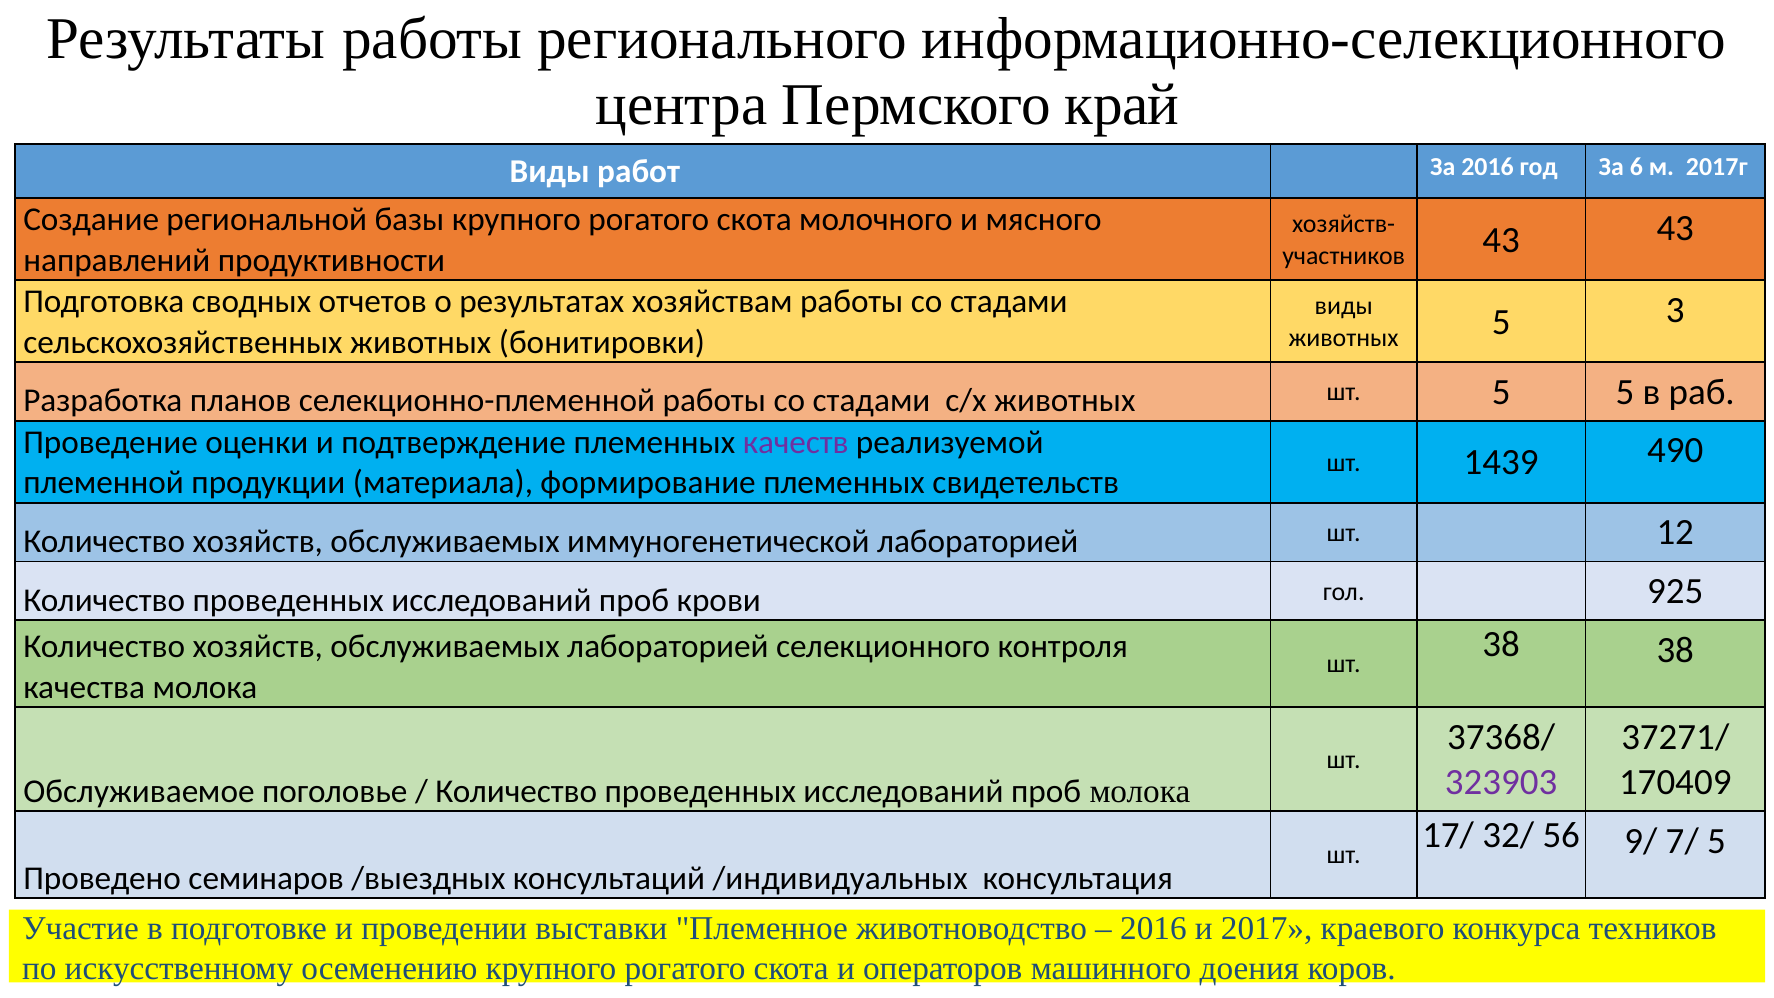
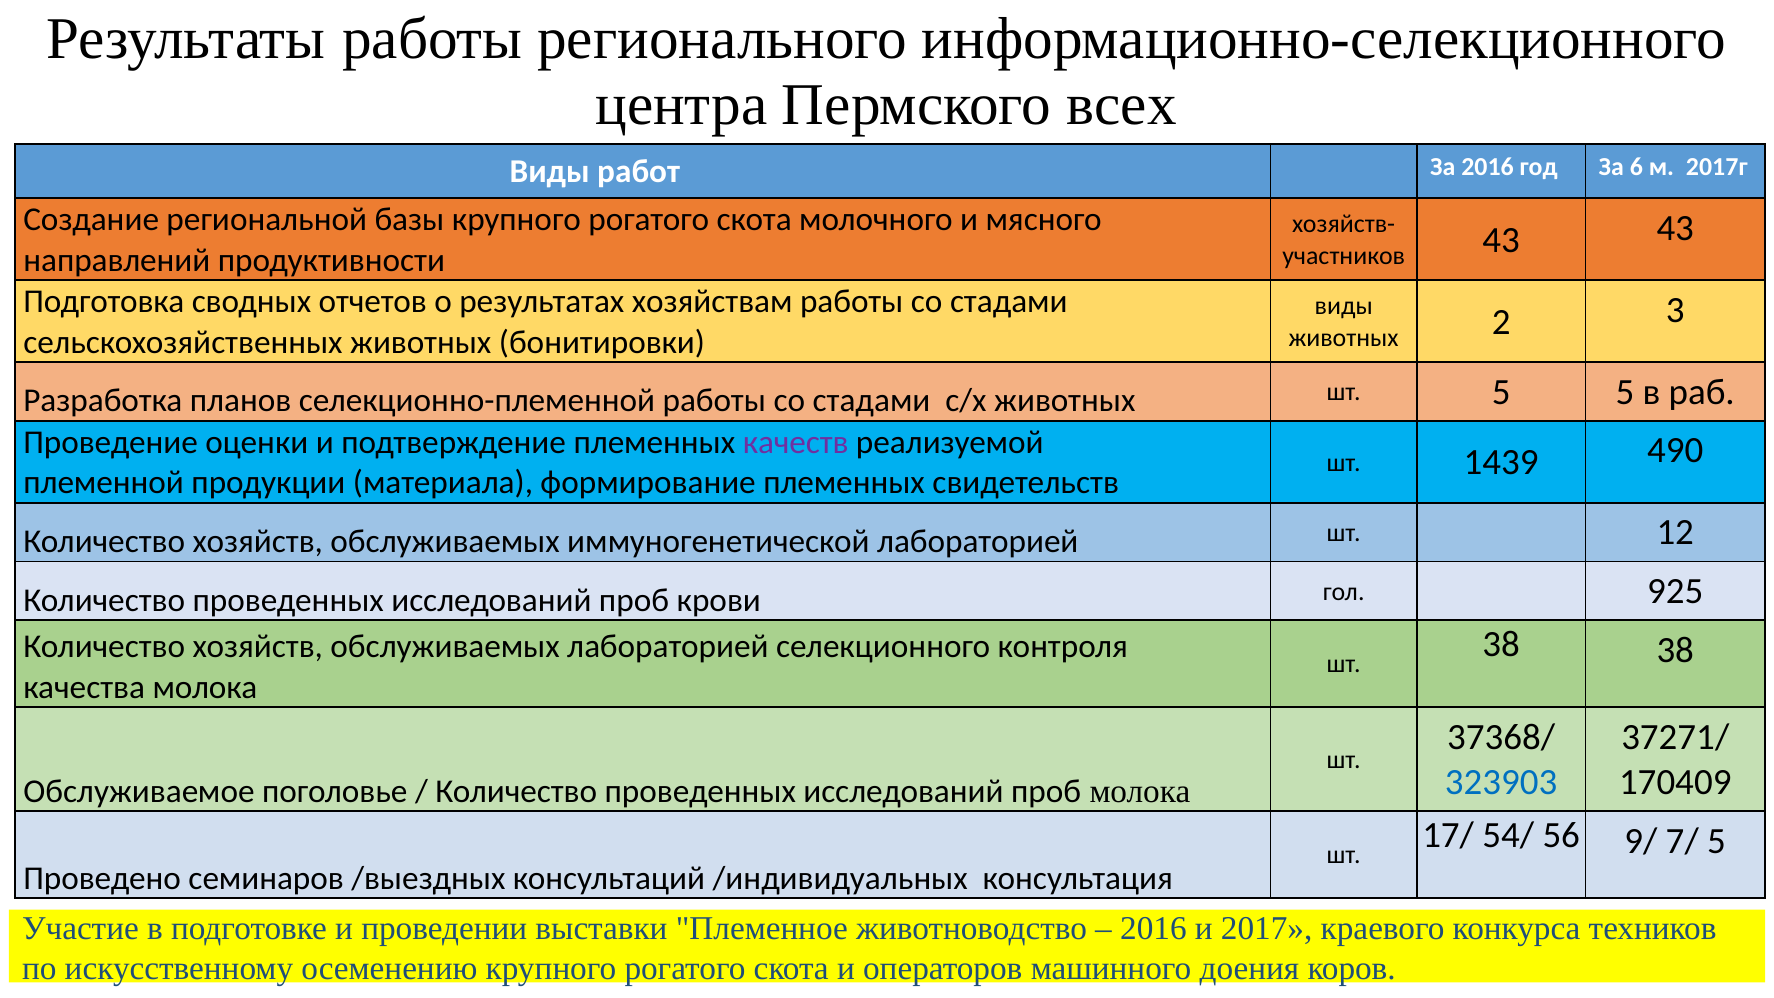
край: край -> всех (1122, 105)
животных 5: 5 -> 2 (1501, 322)
323903 colour: purple -> blue (1501, 783)
32/: 32/ -> 54/ (1508, 835)
